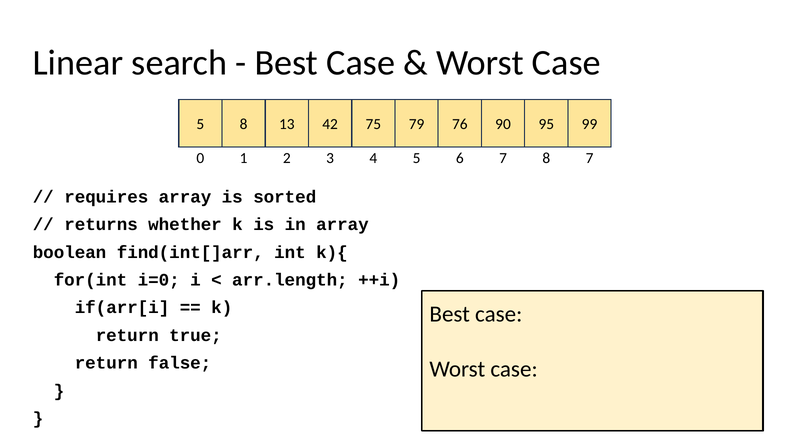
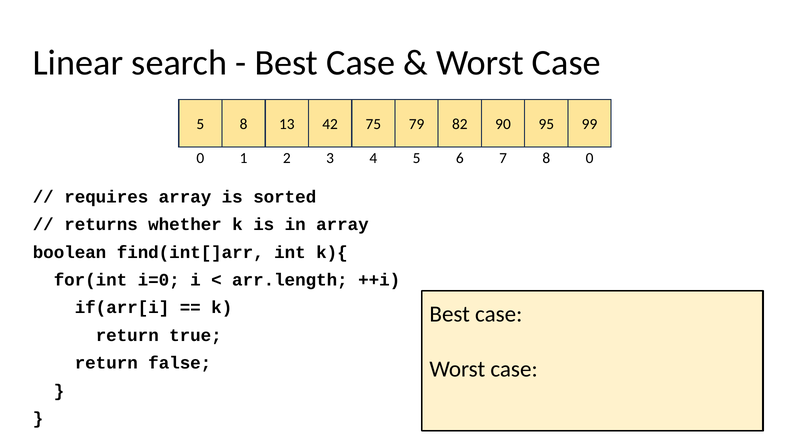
76: 76 -> 82 (460, 124)
0 7: 7 -> 0 (590, 158)
